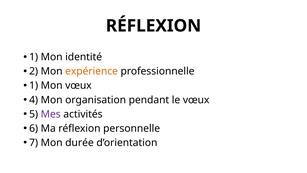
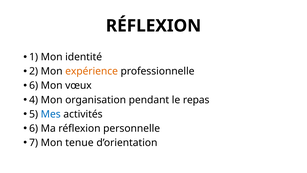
1: 1 -> 6 (34, 85)
le vœux: vœux -> repas (196, 100)
Mes colour: purple -> blue (51, 114)
durée: durée -> tenue (79, 142)
